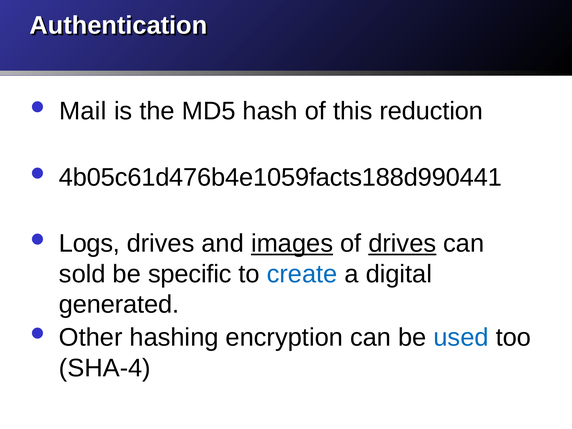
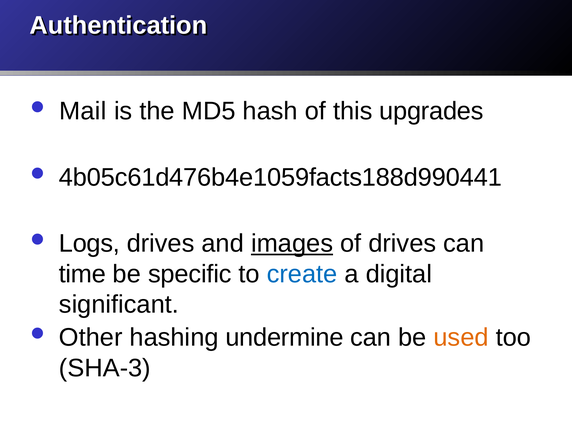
reduction: reduction -> upgrades (431, 111)
drives underline: present -> none (402, 243)
sold: sold -> time (82, 274)
generated: generated -> significant (119, 305)
encryption: encryption -> undermine (284, 338)
used colour: blue -> orange (461, 338)
SHA-4: SHA-4 -> SHA-3 (105, 368)
